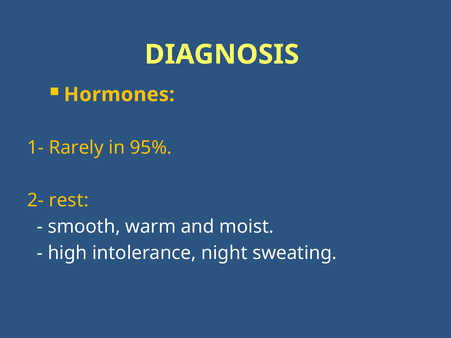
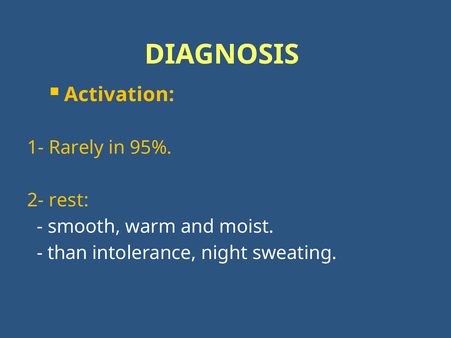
Hormones: Hormones -> Activation (119, 95)
high: high -> than (68, 253)
